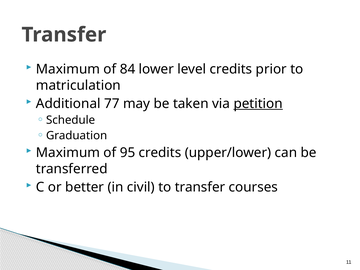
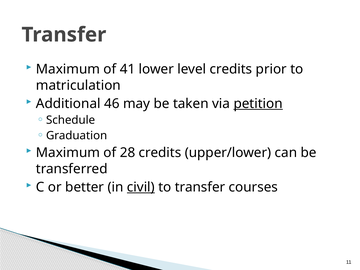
84: 84 -> 41 (128, 69)
77: 77 -> 46 (112, 104)
95: 95 -> 28 (128, 153)
civil underline: none -> present (141, 187)
